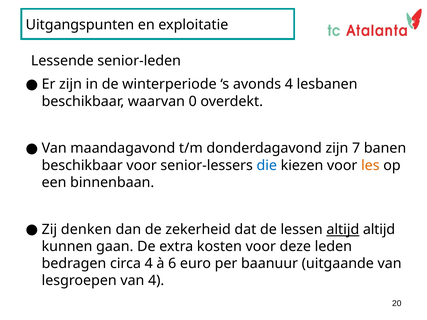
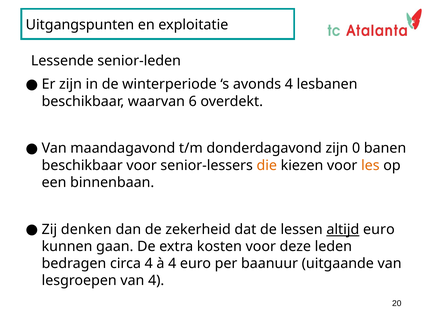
0: 0 -> 6 (193, 101)
7: 7 -> 0 (356, 148)
die colour: blue -> orange (267, 165)
altijd altijd: altijd -> euro (379, 230)
à 6: 6 -> 4 (172, 264)
